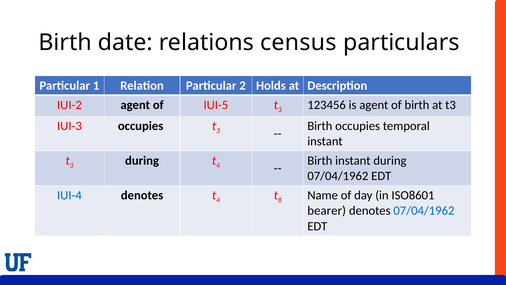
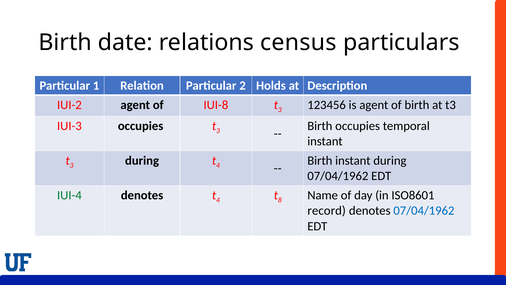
IUI-5: IUI-5 -> IUI-8 (216, 105)
IUI-4 colour: blue -> green (69, 195)
bearer: bearer -> record (327, 210)
